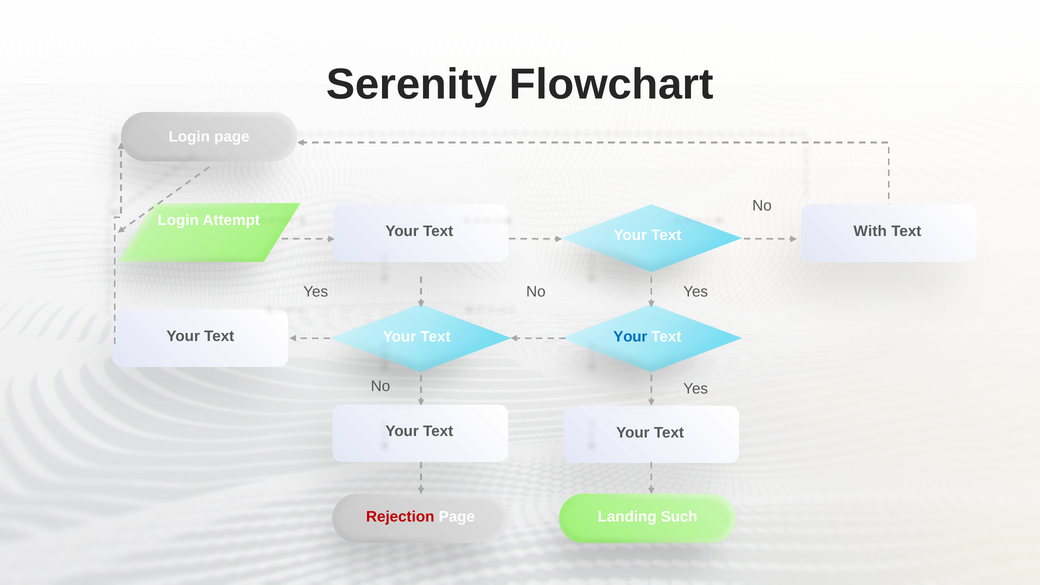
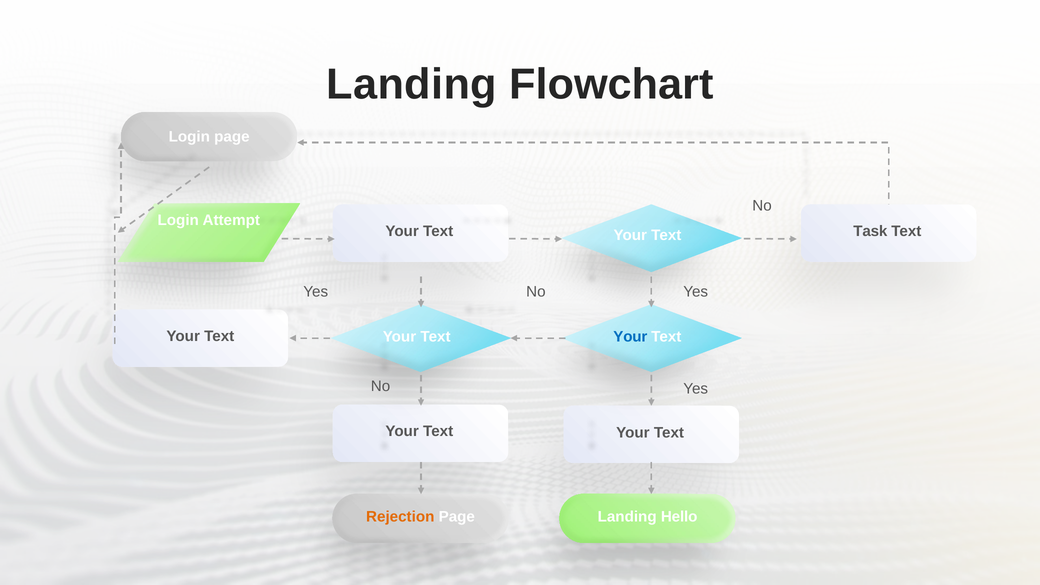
Serenity: Serenity -> Landing (412, 85)
With: With -> Task (870, 231)
Rejection colour: red -> orange (400, 517)
Such: Such -> Hello (679, 517)
